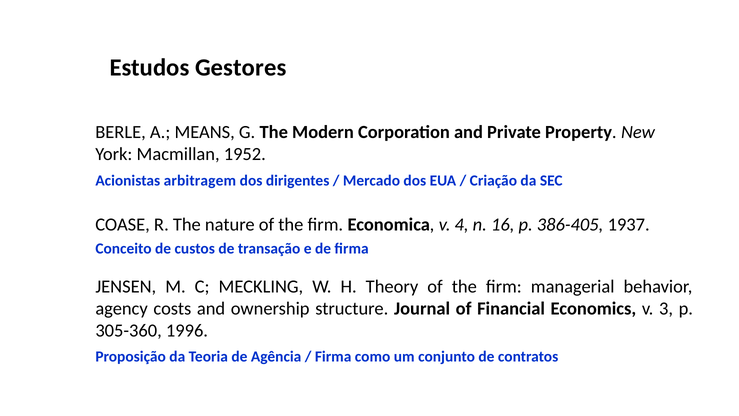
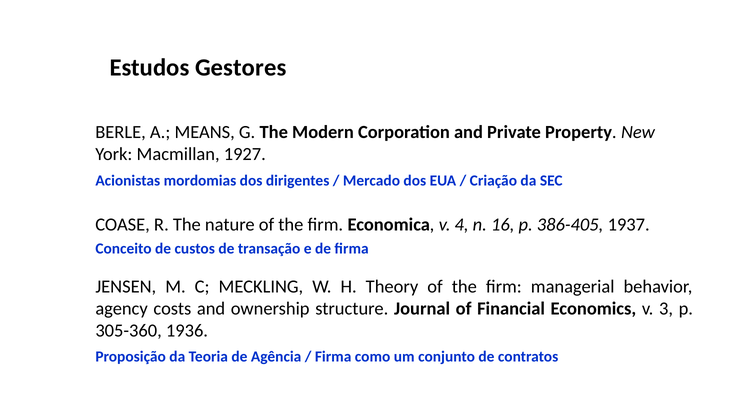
1952: 1952 -> 1927 (245, 154)
arbitragem: arbitragem -> mordomias (200, 181)
1996: 1996 -> 1936 (187, 331)
